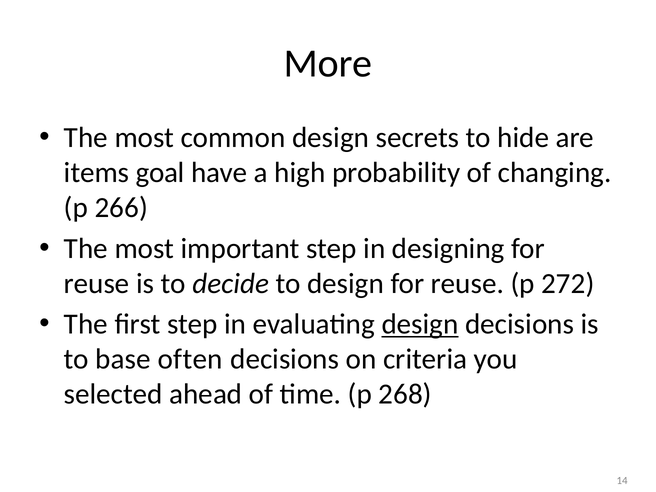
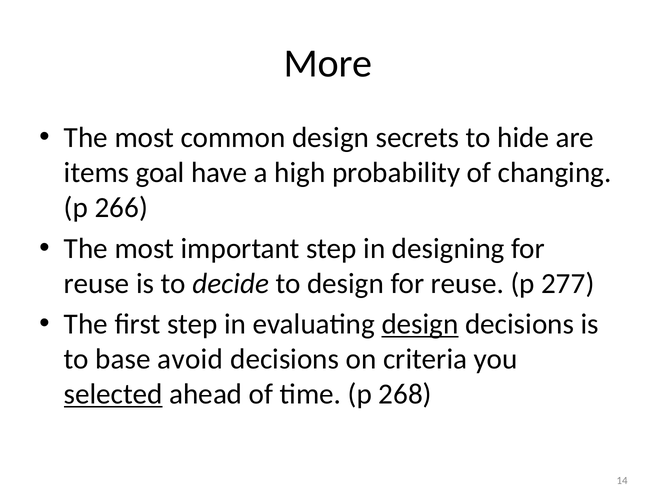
272: 272 -> 277 (568, 283)
often: often -> avoid (190, 359)
selected underline: none -> present (113, 394)
